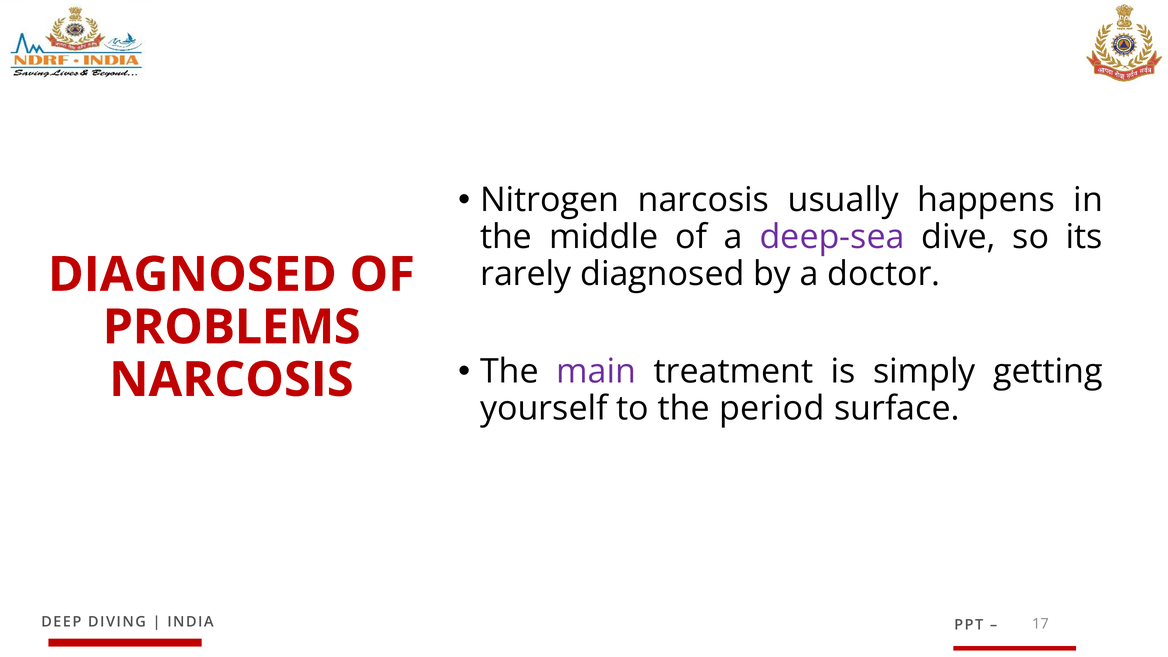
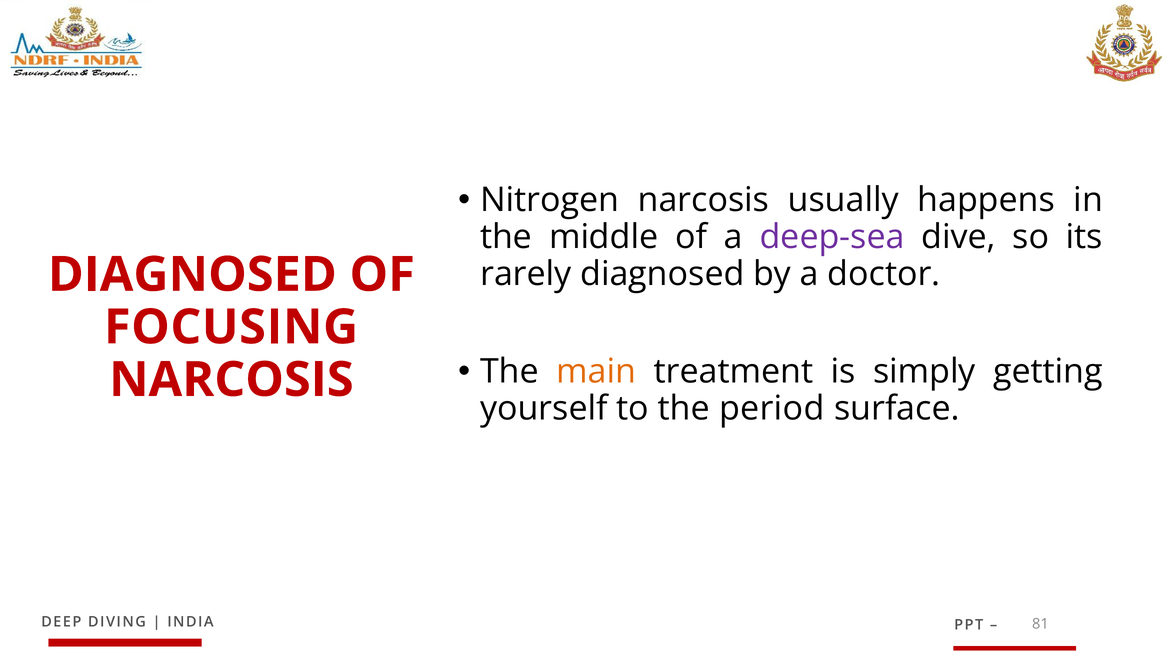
PROBLEMS: PROBLEMS -> FOCUSING (231, 327)
main colour: purple -> orange (596, 372)
17: 17 -> 81 (1040, 624)
